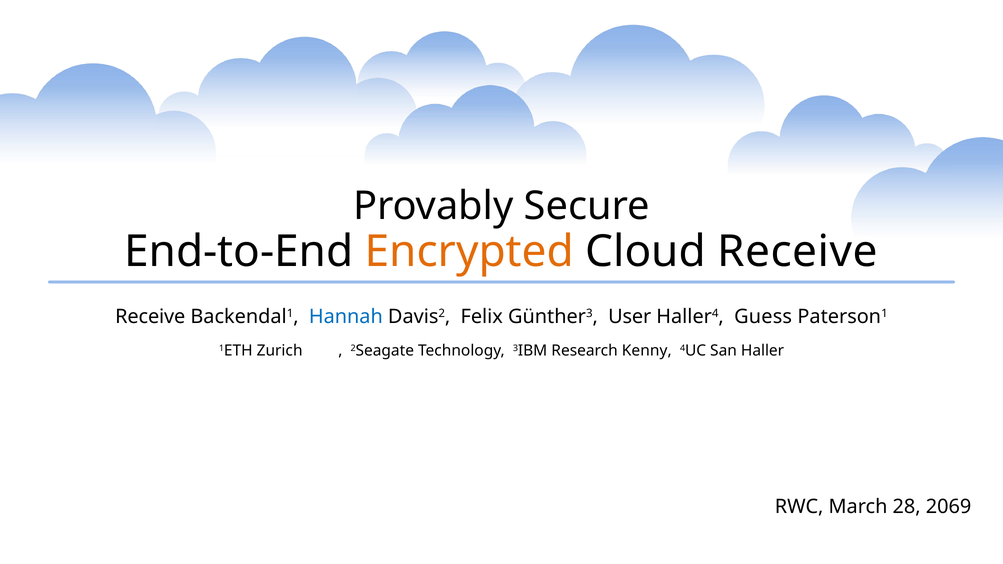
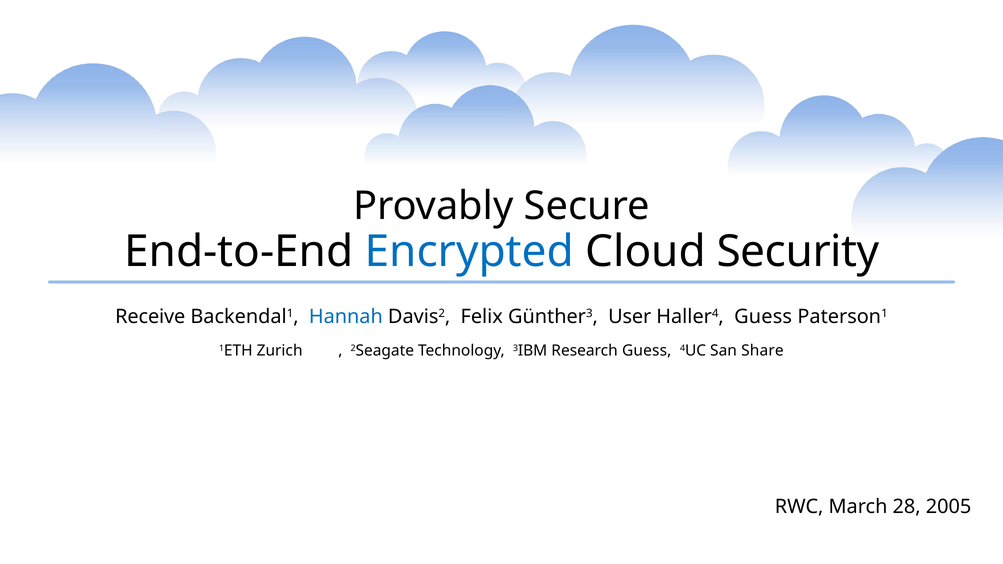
Encrypted colour: orange -> blue (469, 252)
Cloud Receive: Receive -> Security (798, 252)
Research Kenny: Kenny -> Guess (647, 351)
Haller: Haller -> Share (762, 351)
2069: 2069 -> 2005 (949, 507)
